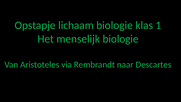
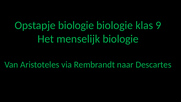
Opstapje lichaam: lichaam -> biologie (76, 25)
1: 1 -> 9 (158, 25)
